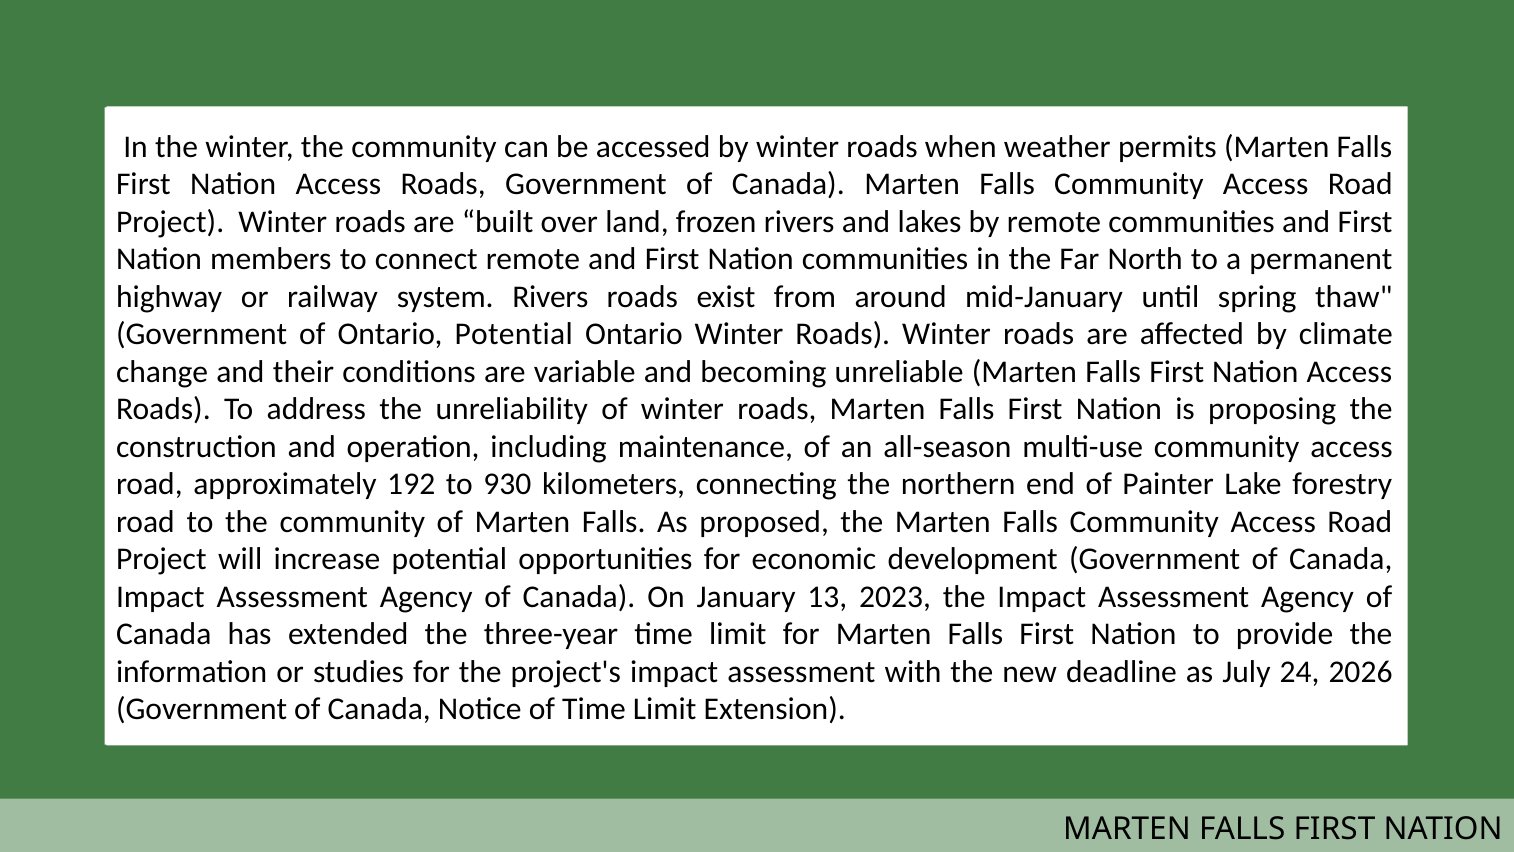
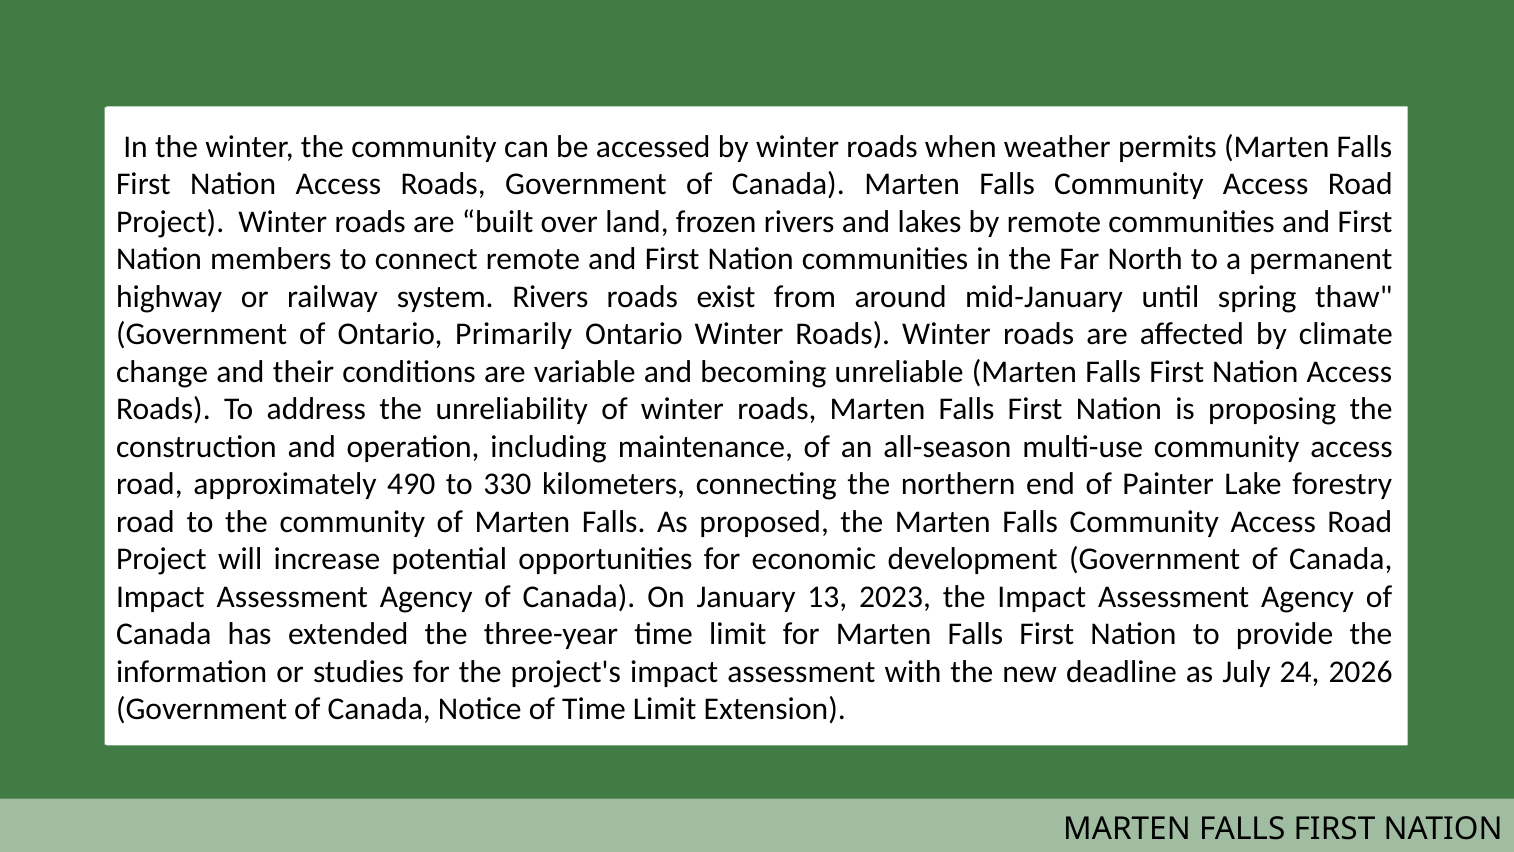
Ontario Potential: Potential -> Primarily (514, 334)
192: 192 -> 490 (411, 484)
930: 930 -> 330 (507, 484)
